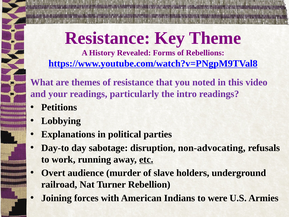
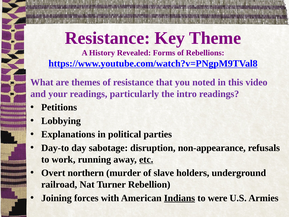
non-advocating: non-advocating -> non-appearance (212, 148)
audience: audience -> northern (86, 173)
Indians underline: none -> present (180, 198)
